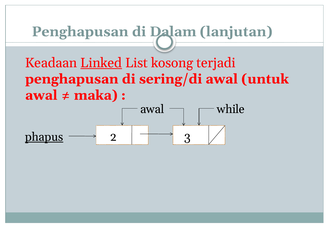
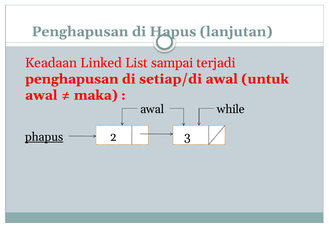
Dalam: Dalam -> Hapus (173, 32)
Linked underline: present -> none (101, 63)
kosong: kosong -> sampai (172, 63)
sering/di: sering/di -> setiap/di (170, 79)
